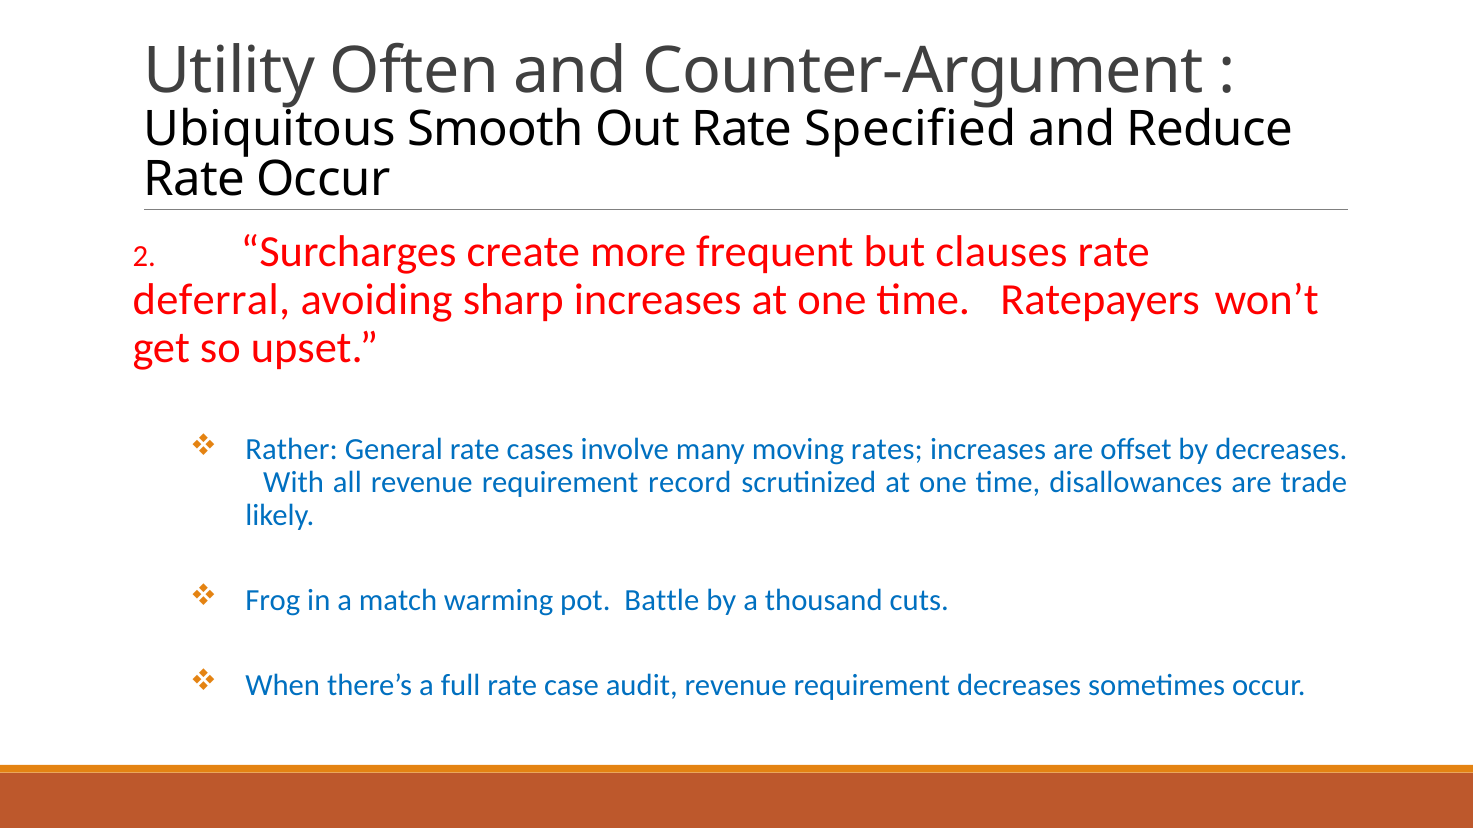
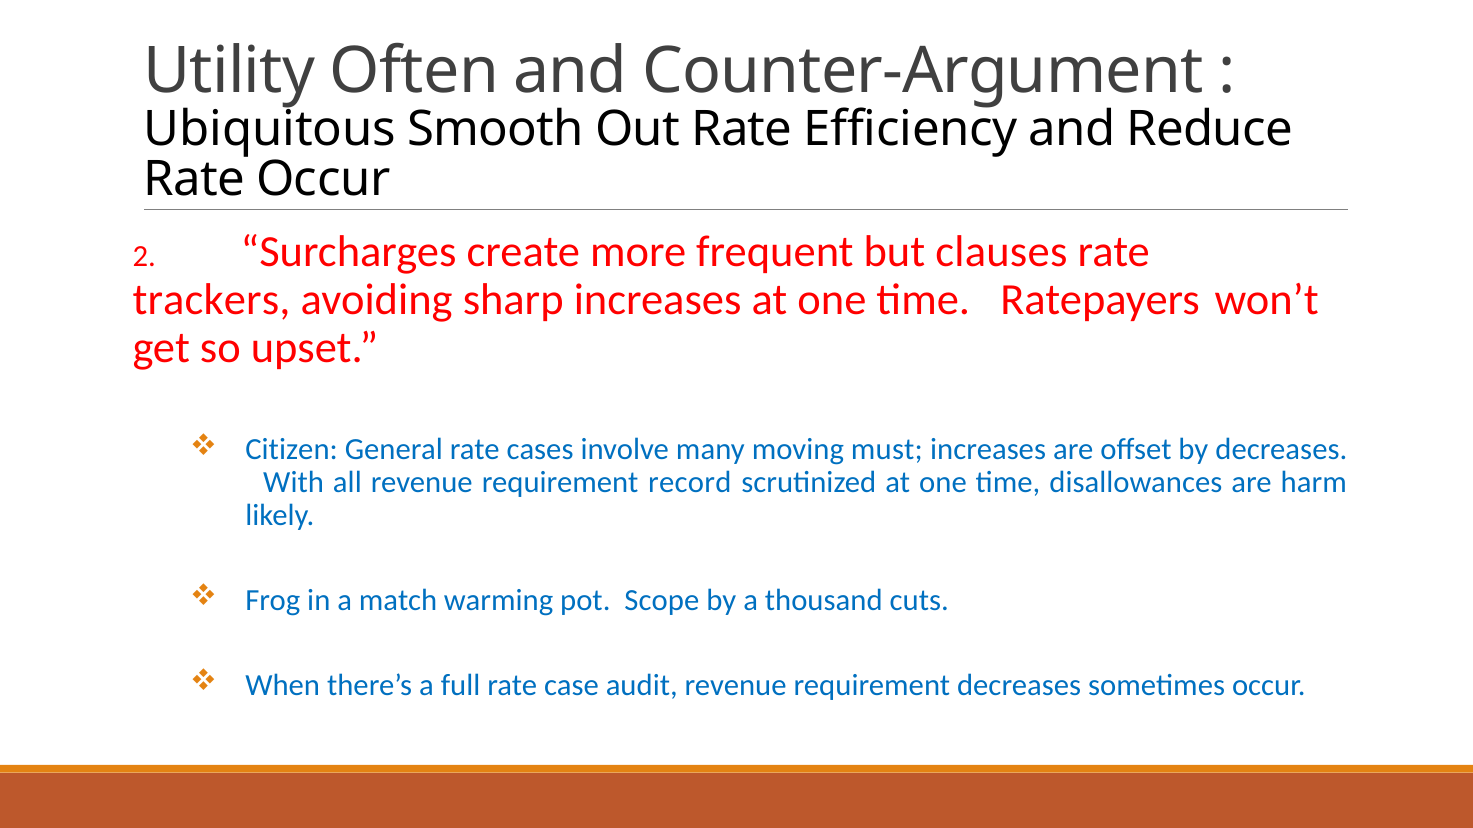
Specified: Specified -> Efficiency (911, 130)
deferral: deferral -> trackers (212, 300)
Rather: Rather -> Citizen (292, 450)
rates: rates -> must (887, 450)
trade: trade -> harm (1314, 483)
Battle: Battle -> Scope (662, 601)
